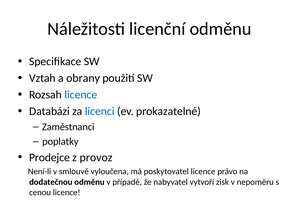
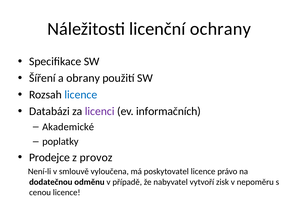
licenční odměnu: odměnu -> ochrany (220, 29)
Vztah: Vztah -> Šíření (42, 78)
licenci colour: blue -> purple (100, 111)
prokazatelné: prokazatelné -> informačních (169, 111)
Zaměstnanci: Zaměstnanci -> Akademické (68, 127)
